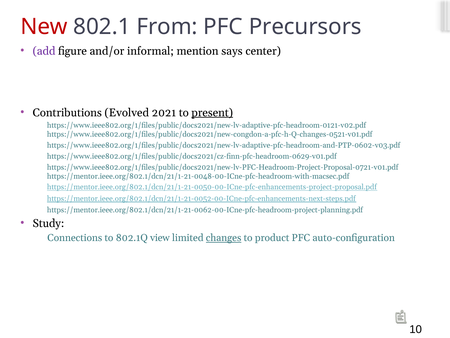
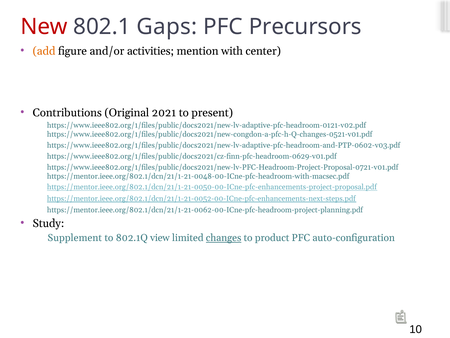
From: From -> Gaps (167, 27)
add colour: purple -> orange (44, 51)
informal: informal -> activities (151, 51)
says: says -> with (232, 51)
Evolved: Evolved -> Original (127, 112)
present underline: present -> none (212, 112)
Connections: Connections -> Supplement (75, 238)
